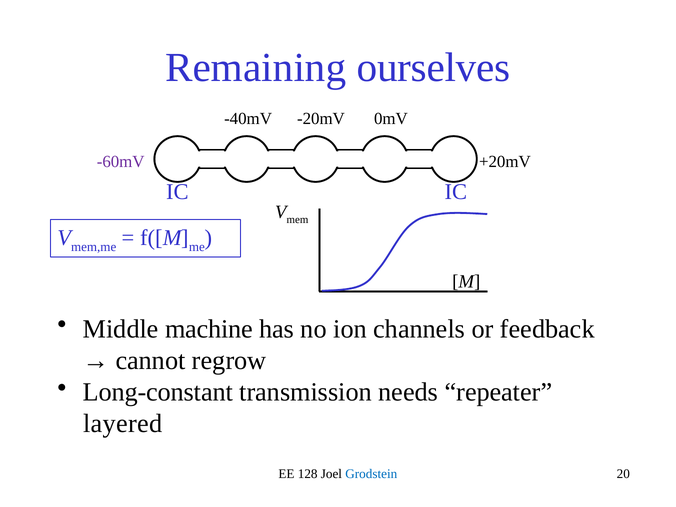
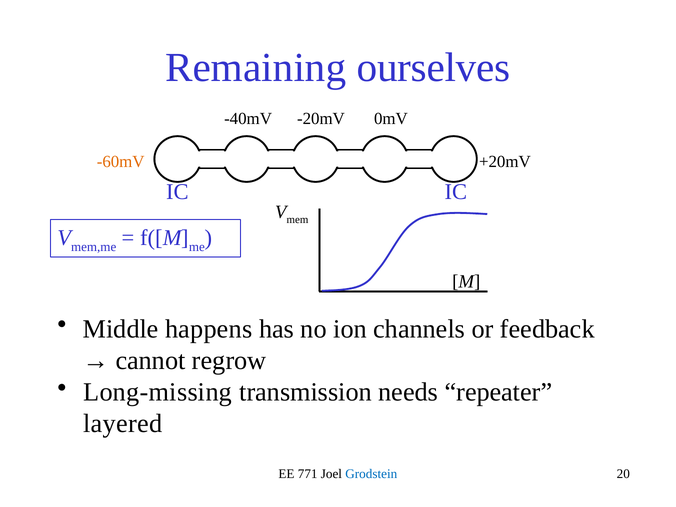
-60mV colour: purple -> orange (121, 162)
machine: machine -> happens (209, 329)
Long-constant: Long-constant -> Long-missing (158, 392)
128: 128 -> 771 (308, 474)
